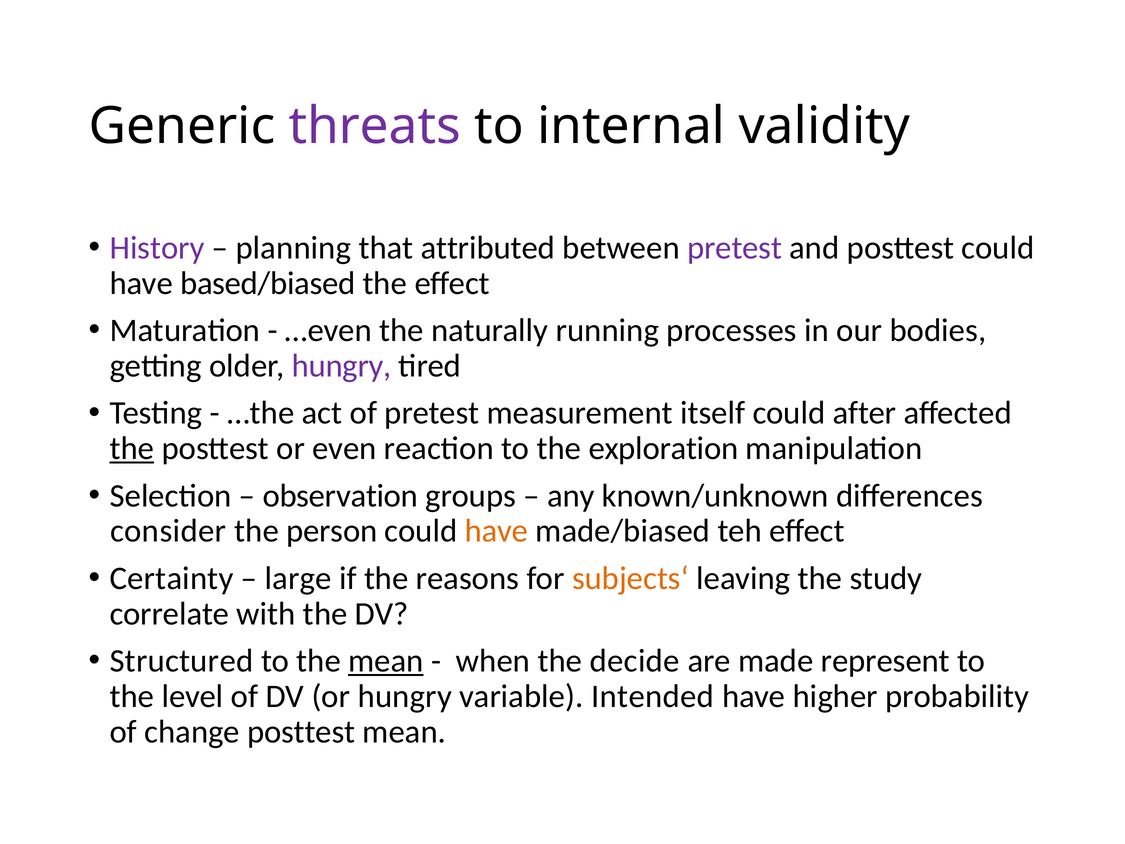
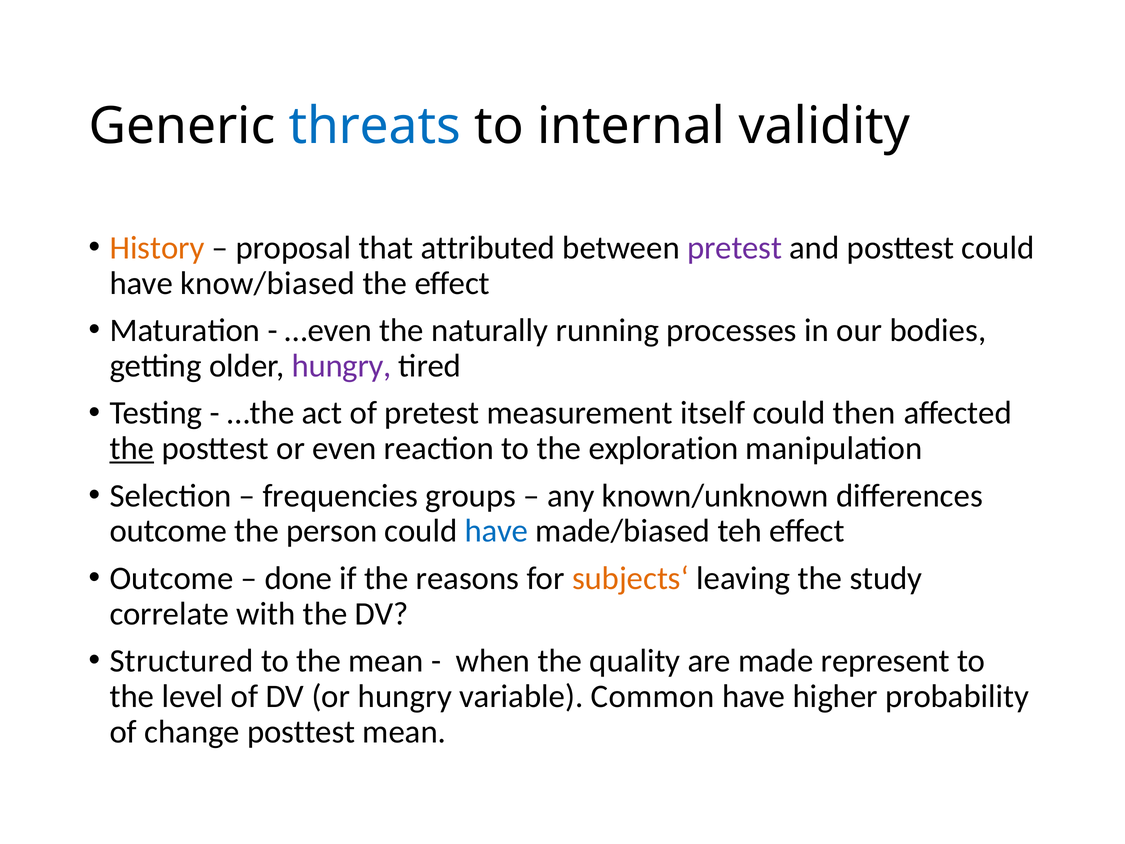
threats colour: purple -> blue (375, 126)
History colour: purple -> orange (157, 248)
planning: planning -> proposal (293, 248)
based/biased: based/biased -> know/biased (268, 283)
after: after -> then (864, 413)
observation: observation -> frequencies (340, 496)
consider: consider -> outcome (168, 531)
have colour: orange -> blue (496, 531)
Certainty: Certainty -> Outcome (172, 578)
large: large -> done (298, 578)
mean underline: present -> none (386, 661)
decide: decide -> quality (635, 661)
Intended: Intended -> Common (653, 696)
